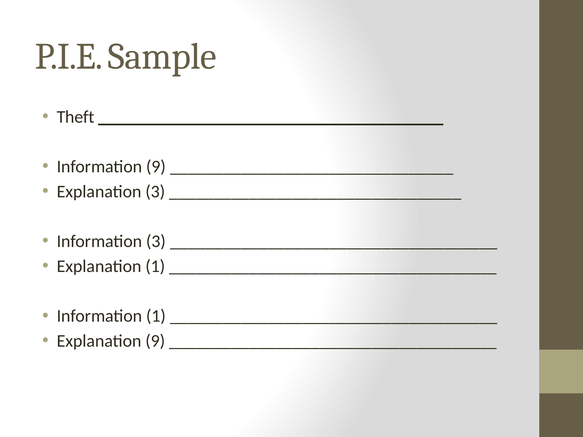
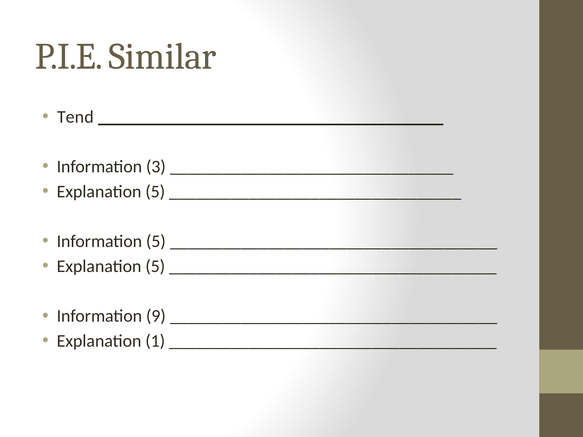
Sample: Sample -> Similar (162, 57)
Theft: Theft -> Tend (75, 117)
Information 9: 9 -> 3 (156, 167)
3: 3 -> 5 (155, 192)
Information 3: 3 -> 5 (156, 242)
1: 1 -> 5 (155, 266)
Information 1: 1 -> 9 (156, 316)
Explanation 9: 9 -> 1 (155, 341)
